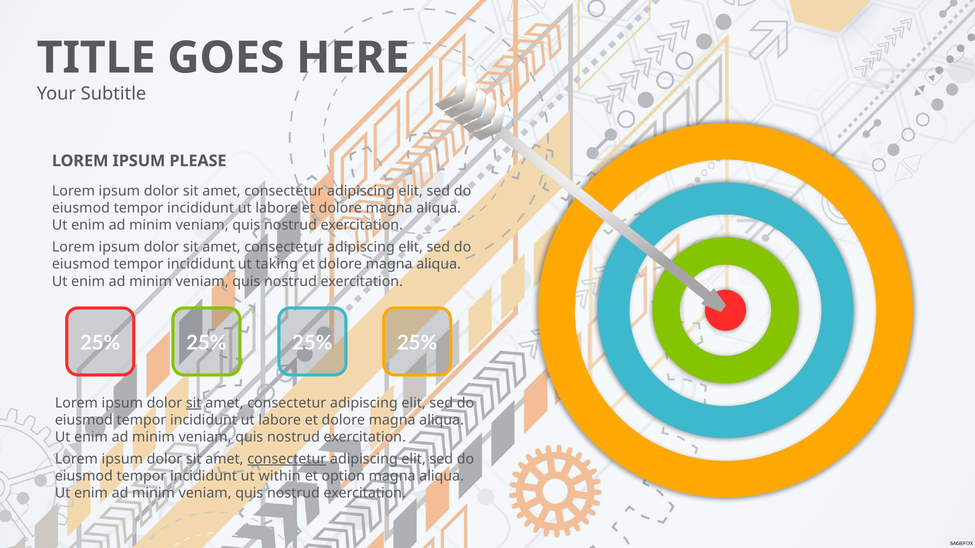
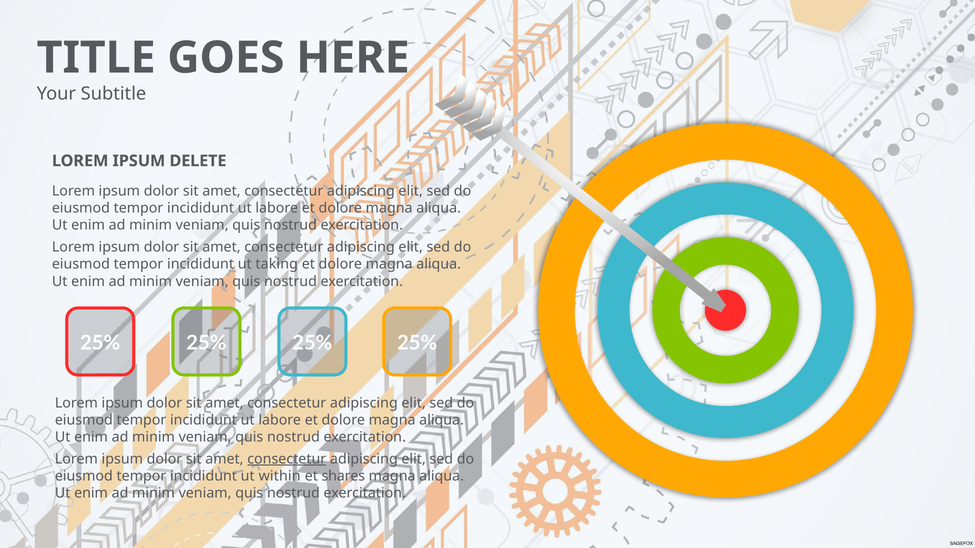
PLEASE: PLEASE -> DELETE (198, 161)
sit underline: present -> none (194, 403)
option: option -> shares (343, 476)
